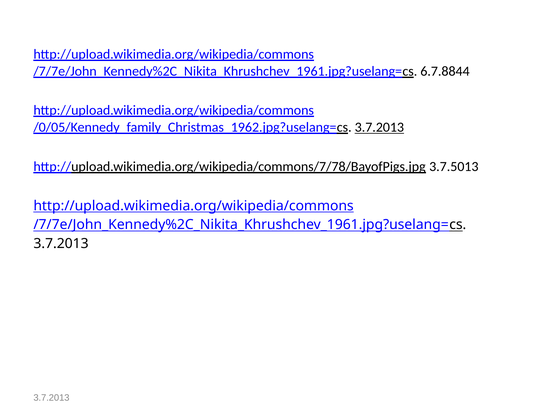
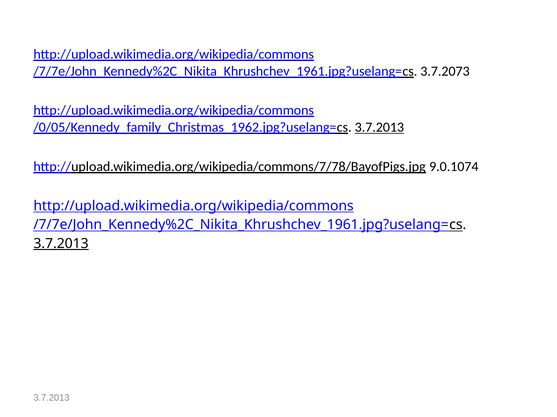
6.7.8844: 6.7.8844 -> 3.7.2073 (445, 71)
3.7.5013: 3.7.5013 -> 9.0.1074 (454, 167)
3.7.2013 underline: none -> present (61, 244)
